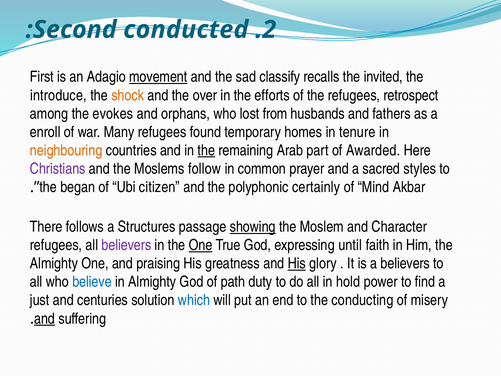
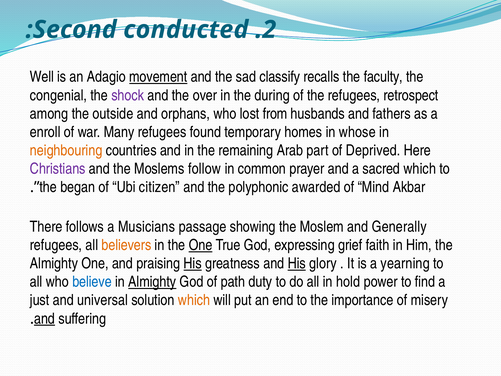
First: First -> Well (42, 77)
invited: invited -> faculty (383, 77)
introduce: introduce -> congenial (59, 95)
shock colour: orange -> purple (128, 95)
efforts: efforts -> during (272, 95)
evokes: evokes -> outside (113, 114)
tenure: tenure -> whose (357, 132)
the underline: present -> none (206, 150)
Awarded: Awarded -> Deprived (373, 150)
sacred styles: styles -> which (420, 169)
certainly: certainly -> awarded (316, 187)
Structures: Structures -> Musicians (147, 227)
showing underline: present -> none (253, 227)
Character: Character -> Generally (399, 227)
believers colour: purple -> orange (126, 245)
until: until -> grief (350, 245)
His underline: none -> present (193, 263)
a believers: believers -> yearning (405, 263)
Almighty underline: none -> present (152, 282)
centuries: centuries -> universal (102, 300)
which colour: blue -> orange (194, 300)
conducting: conducting -> importance (362, 300)
